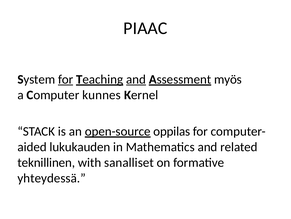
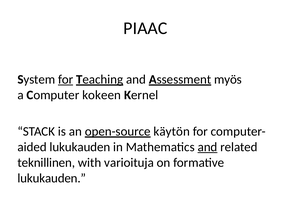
and underline: present -> none (136, 79)
kunnes: kunnes -> kokeen (102, 95)
oppilas: oppilas -> käytön (172, 131)
and underline: none -> present (208, 147)
sanalliset: sanalliset -> varioituja (129, 162)
yhteydessä: yhteydessä -> lukukauden (52, 178)
